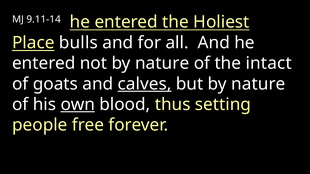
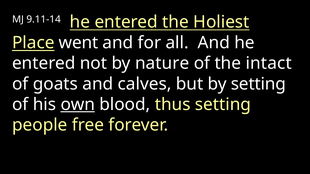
bulls: bulls -> went (79, 43)
calves underline: present -> none (145, 84)
but by nature: nature -> setting (258, 84)
